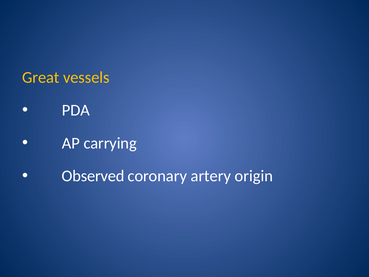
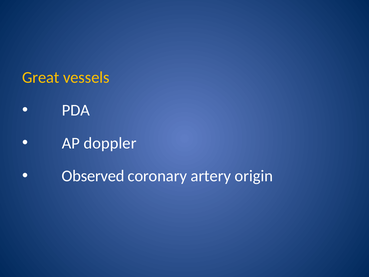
carrying: carrying -> doppler (110, 143)
